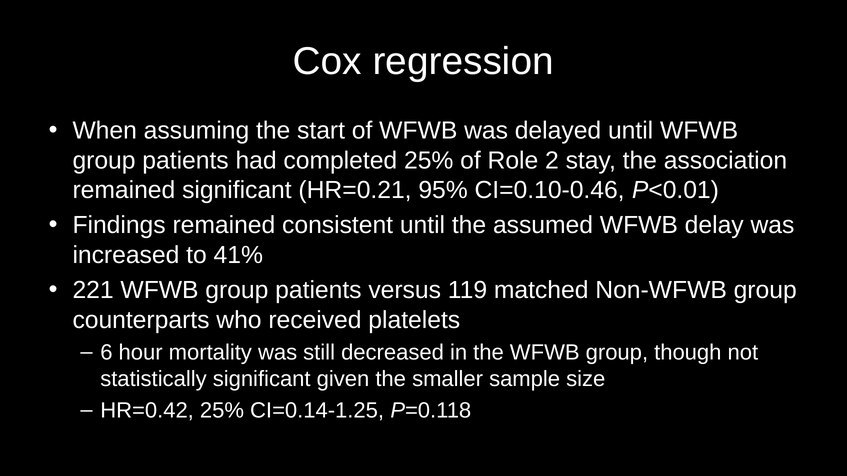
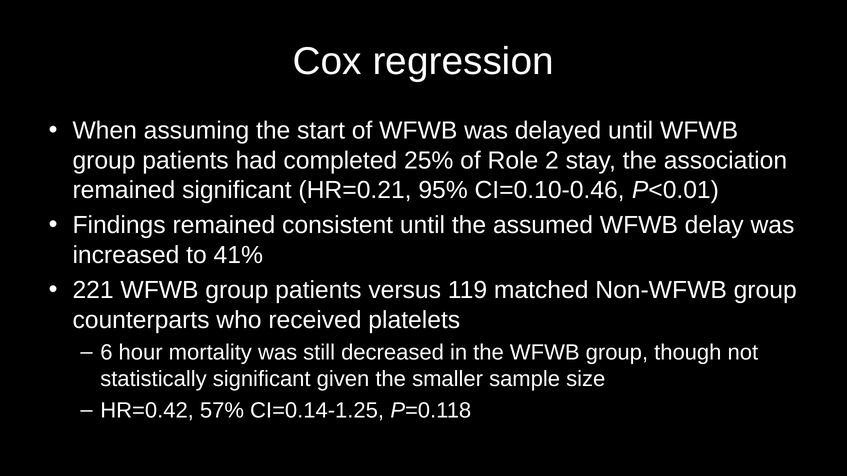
HR=0.42 25%: 25% -> 57% (222, 411)
